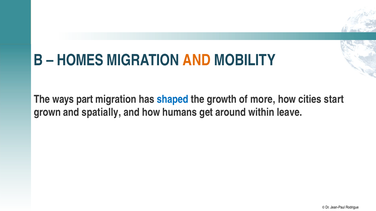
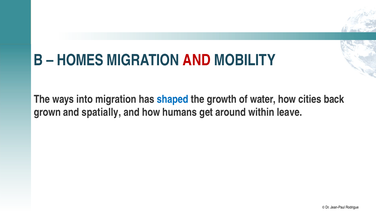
AND colour: orange -> red (197, 60)
part: part -> into (85, 99)
more: more -> water (263, 99)
start: start -> back (334, 99)
